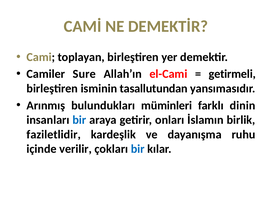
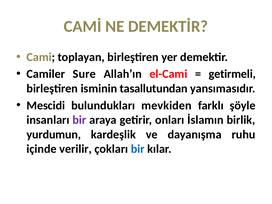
Arınmış: Arınmış -> Mescidi (46, 105)
müminleri: müminleri -> mevkiden (166, 105)
dinin: dinin -> şöyle (243, 105)
bir colour: blue -> purple (79, 120)
faziletlidir: faziletlidir -> yurdumun (54, 134)
